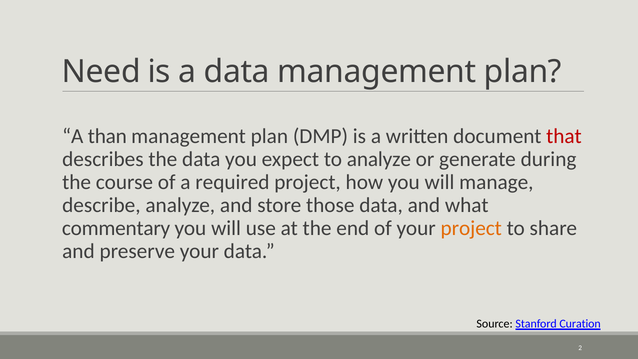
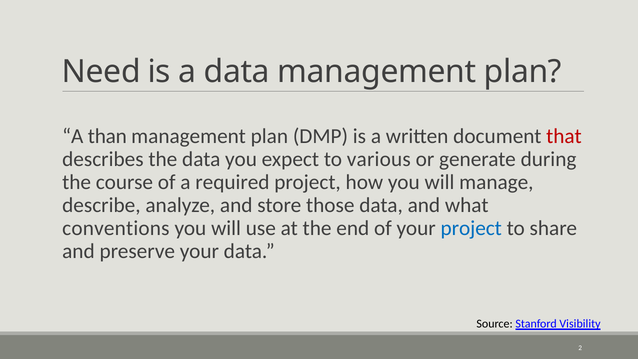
to analyze: analyze -> various (379, 159)
commentary: commentary -> conventions (116, 228)
project colour: orange -> blue (471, 228)
Curation: Curation -> Visibility (580, 324)
